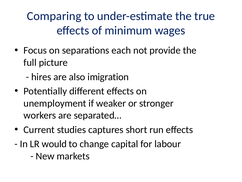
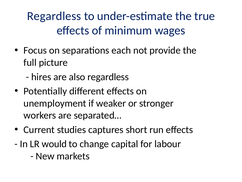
Comparing: Comparing -> Regardless (54, 16)
also imigration: imigration -> regardless (108, 77)
